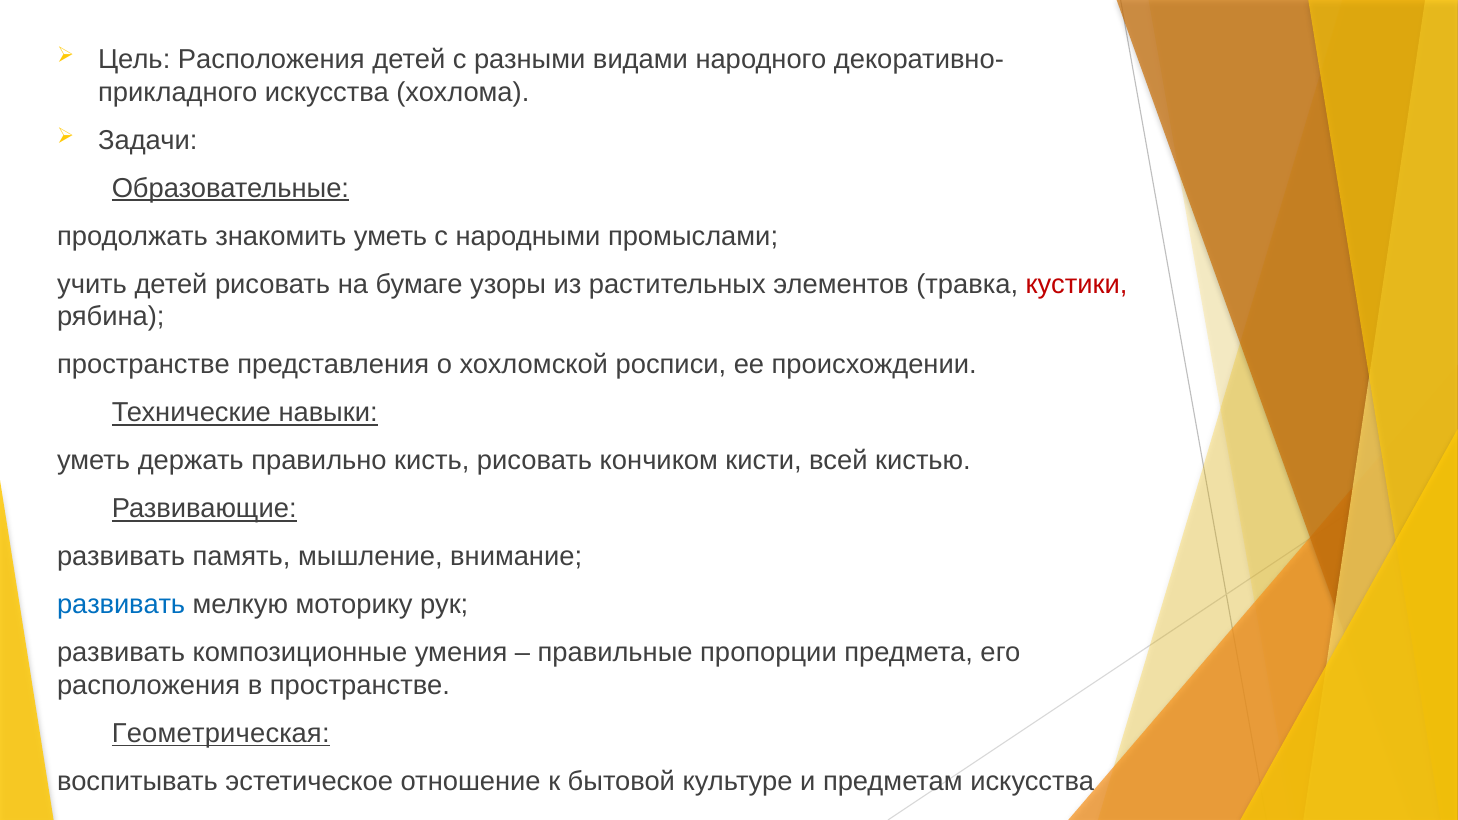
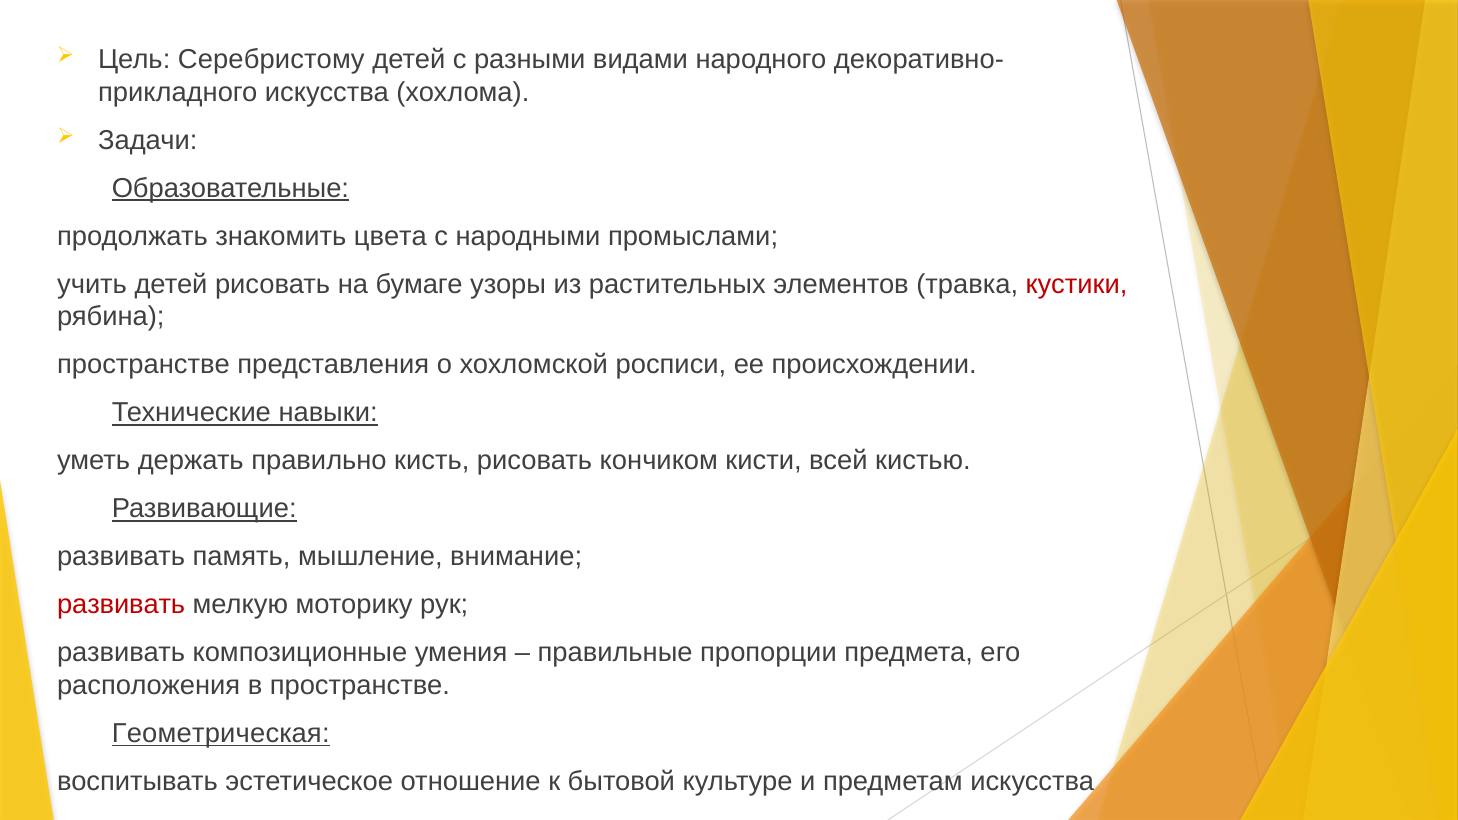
Цель Расположения: Расположения -> Серебристому (271, 59)
знакомить уметь: уметь -> цвета (390, 236)
развивать colour: blue -> red (121, 605)
